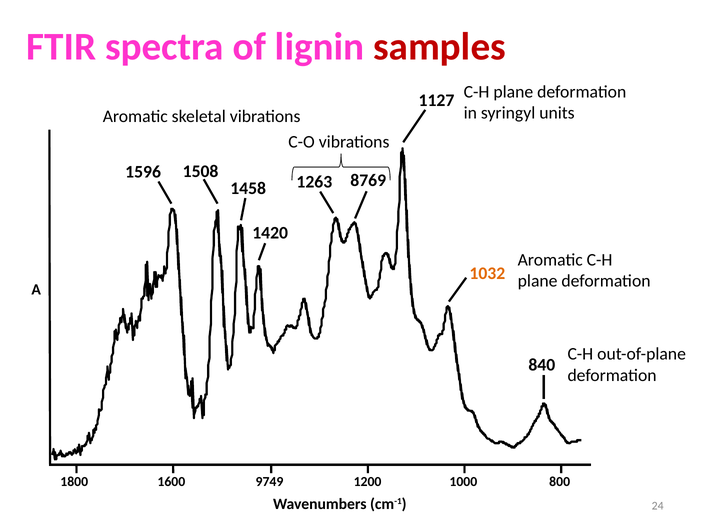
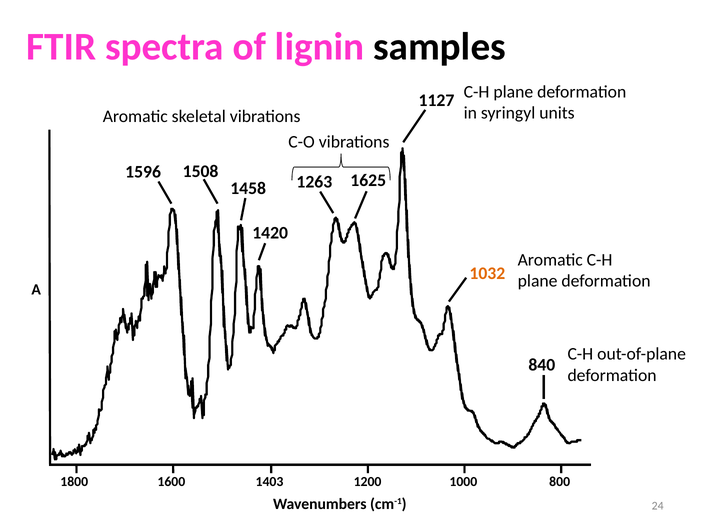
samples colour: red -> black (439, 47)
8769: 8769 -> 1625 (368, 180)
9749: 9749 -> 1403 (269, 481)
